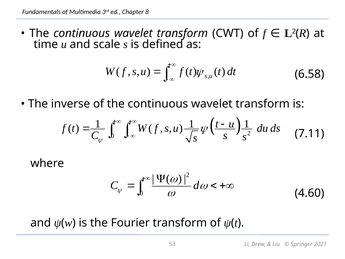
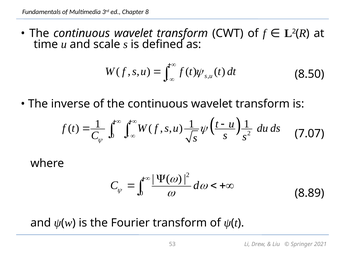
6.58: 6.58 -> 8.50 (309, 74)
7.11: 7.11 -> 7.07 (309, 133)
4.60: 4.60 -> 8.89 (309, 193)
